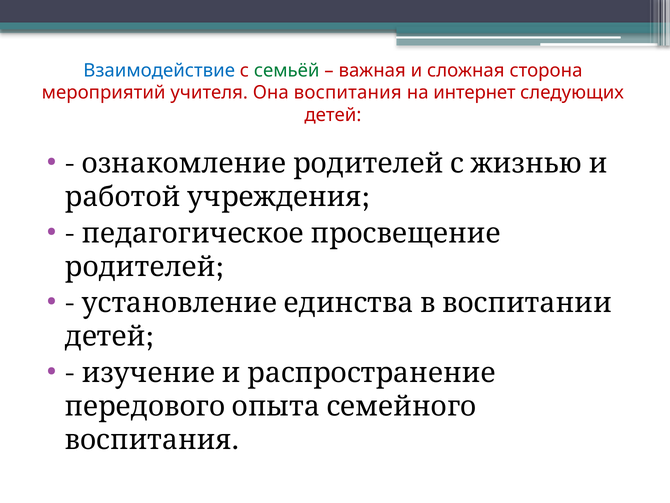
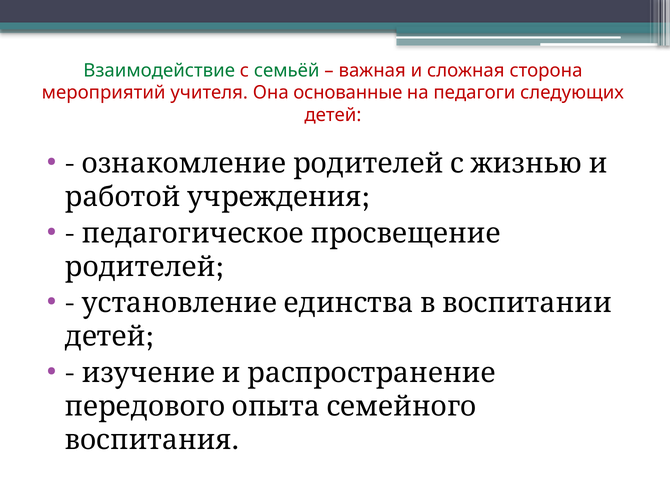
Взаимодействие colour: blue -> green (159, 70)
Она воспитания: воспитания -> основанные (348, 93)
интернет: интернет -> педагоги (474, 93)
